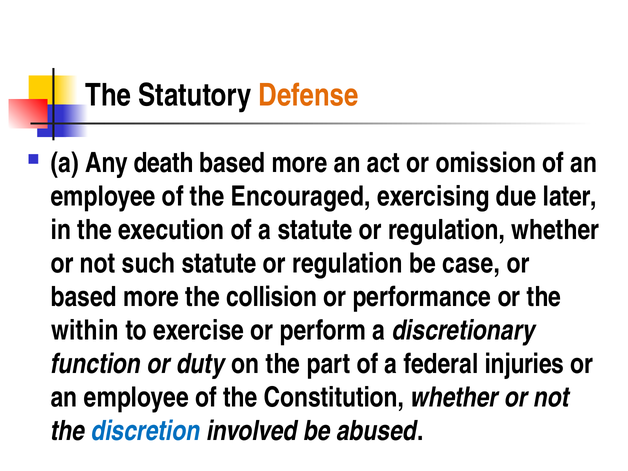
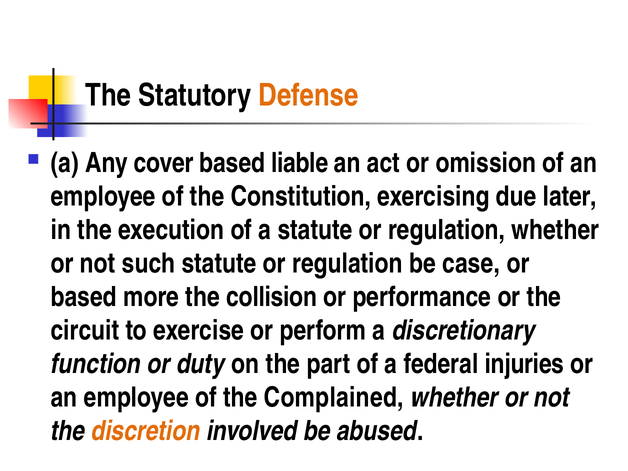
death: death -> cover (164, 163)
more: more -> liable (300, 163)
Encouraged: Encouraged -> Constitution (301, 197)
within: within -> circuit (85, 331)
Constitution: Constitution -> Complained (334, 398)
discretion colour: blue -> orange (146, 431)
